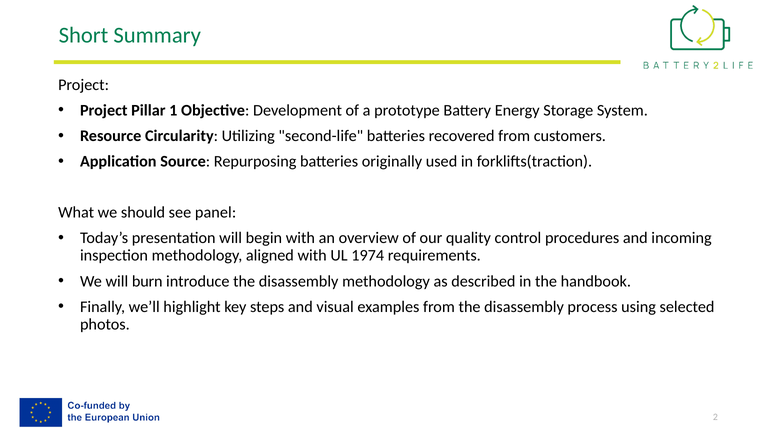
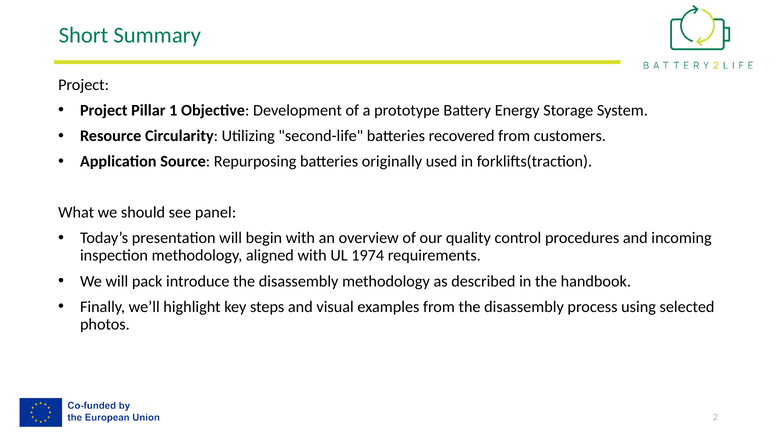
burn: burn -> pack (147, 281)
